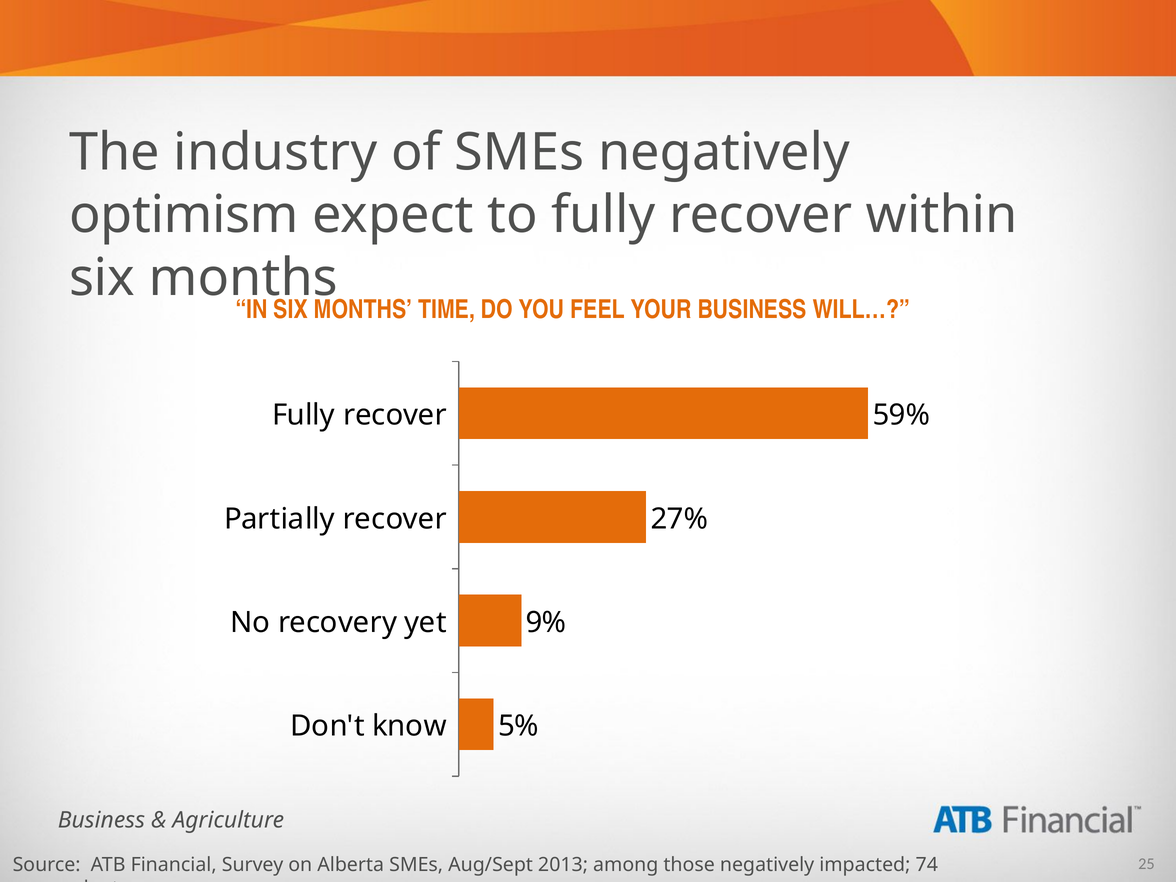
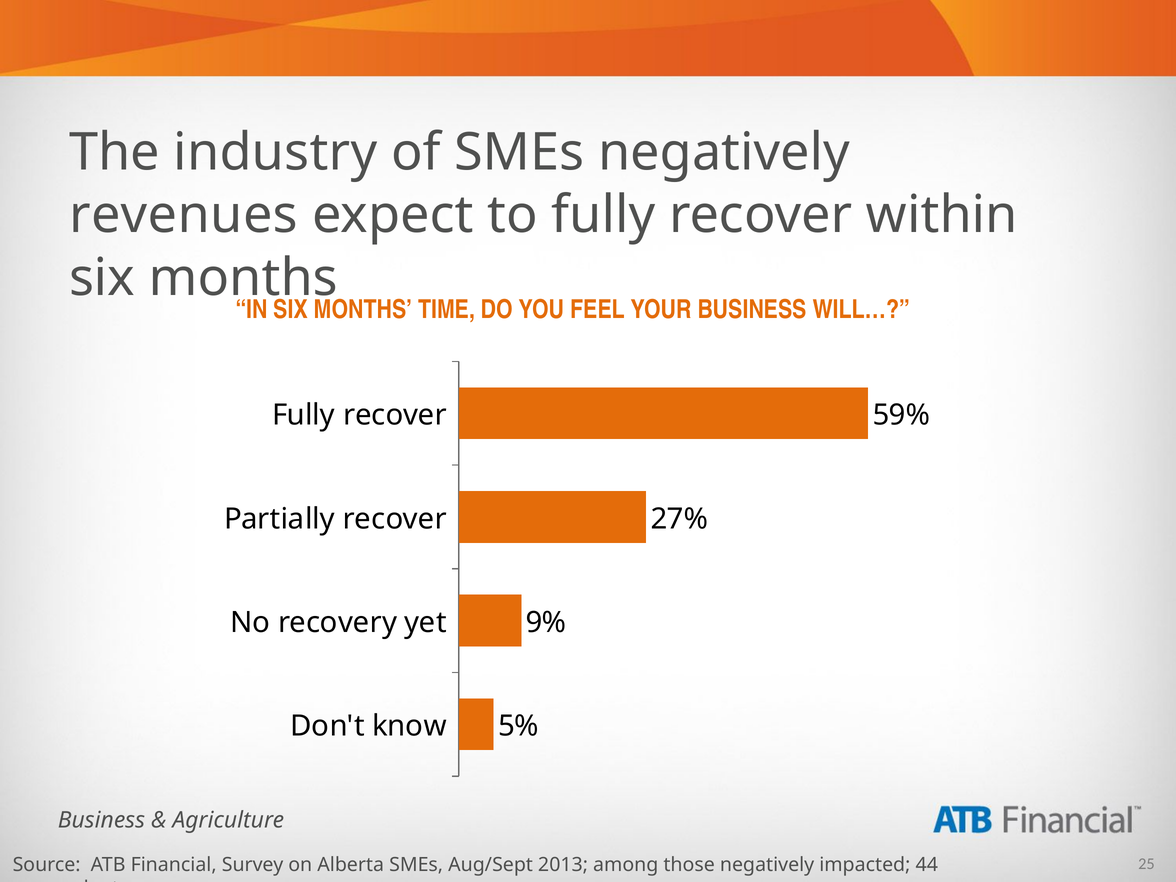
optimism: optimism -> revenues (184, 215)
74: 74 -> 44 (927, 865)
